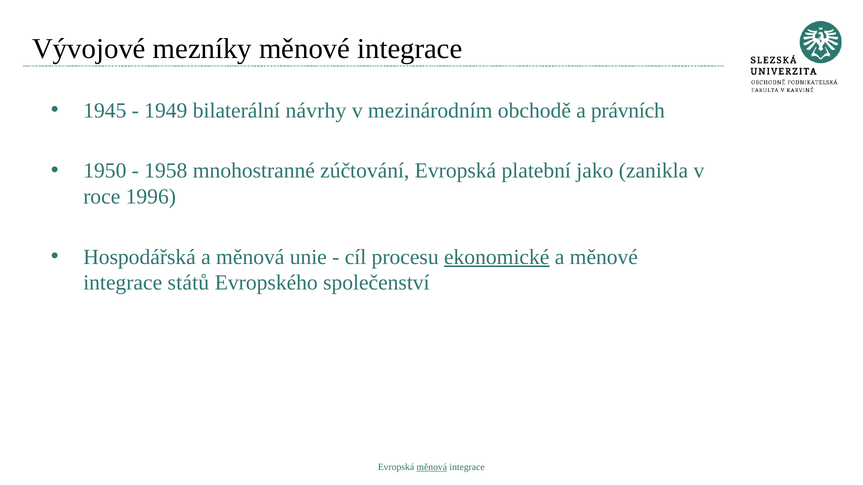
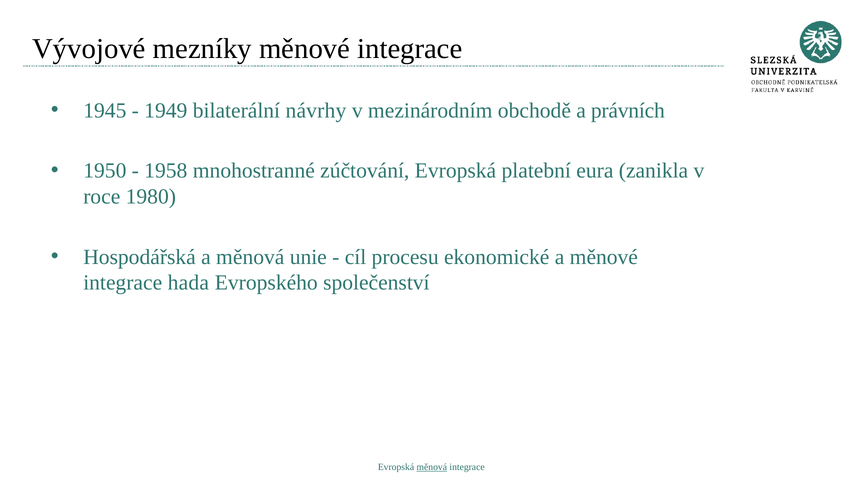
jako: jako -> eura (595, 171)
1996: 1996 -> 1980 (151, 197)
ekonomické underline: present -> none (497, 257)
států: států -> hada (188, 283)
